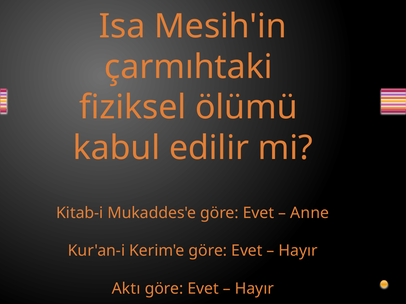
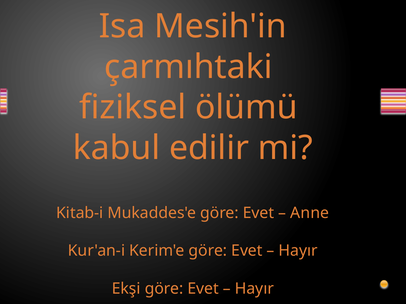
Aktı: Aktı -> Ekşi (126, 289)
